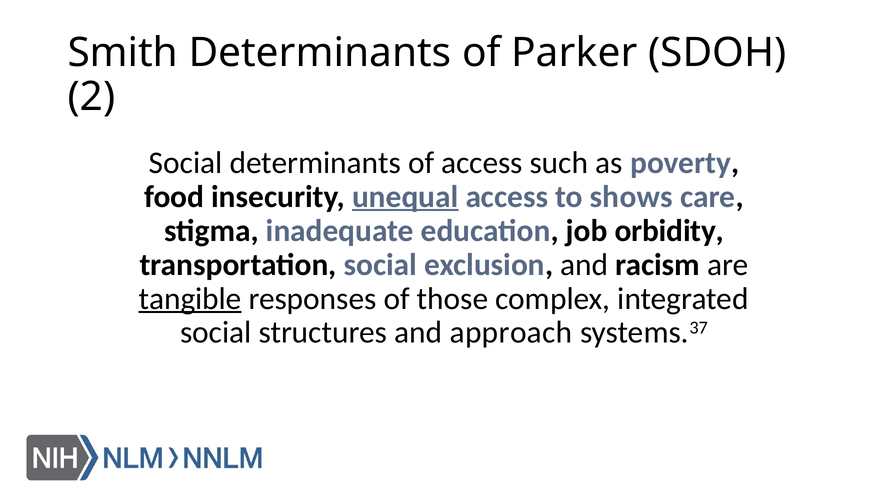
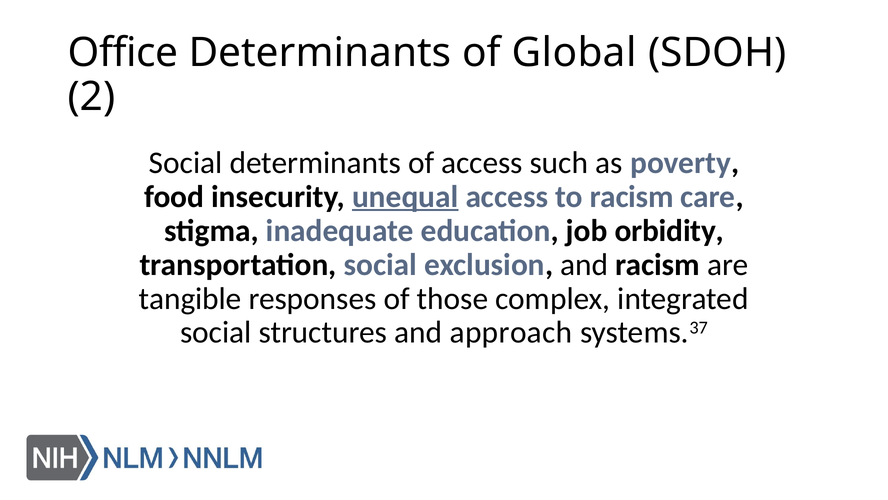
Smith: Smith -> Office (123, 53)
Parker: Parker -> Global (574, 53)
to shows: shows -> racism (632, 196)
tangible underline: present -> none (190, 298)
